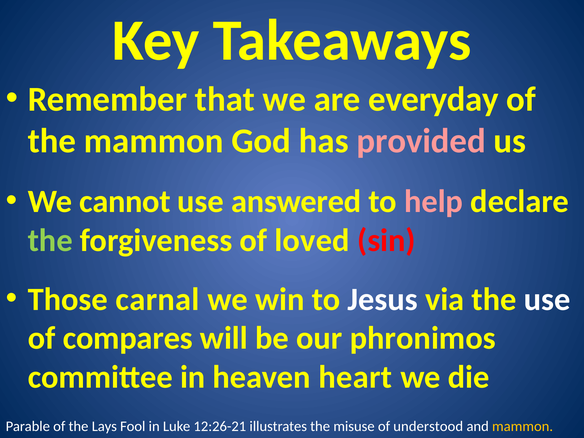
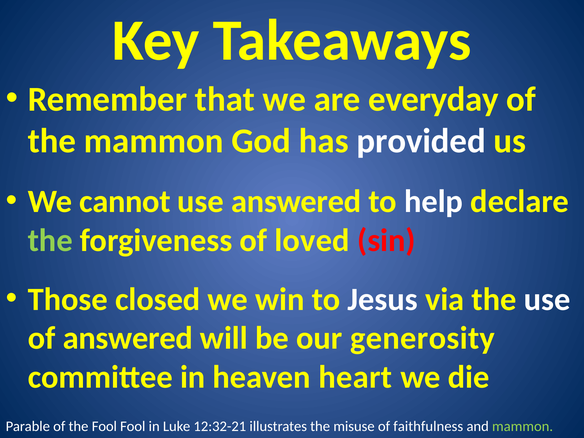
provided colour: pink -> white (421, 141)
help colour: pink -> white (434, 201)
carnal: carnal -> closed (158, 299)
of compares: compares -> answered (128, 338)
phronimos: phronimos -> generosity (423, 338)
the Lays: Lays -> Fool (104, 426)
12:26-21: 12:26-21 -> 12:32-21 (220, 426)
understood: understood -> faithfulness (428, 426)
mammon colour: yellow -> light green (523, 426)
